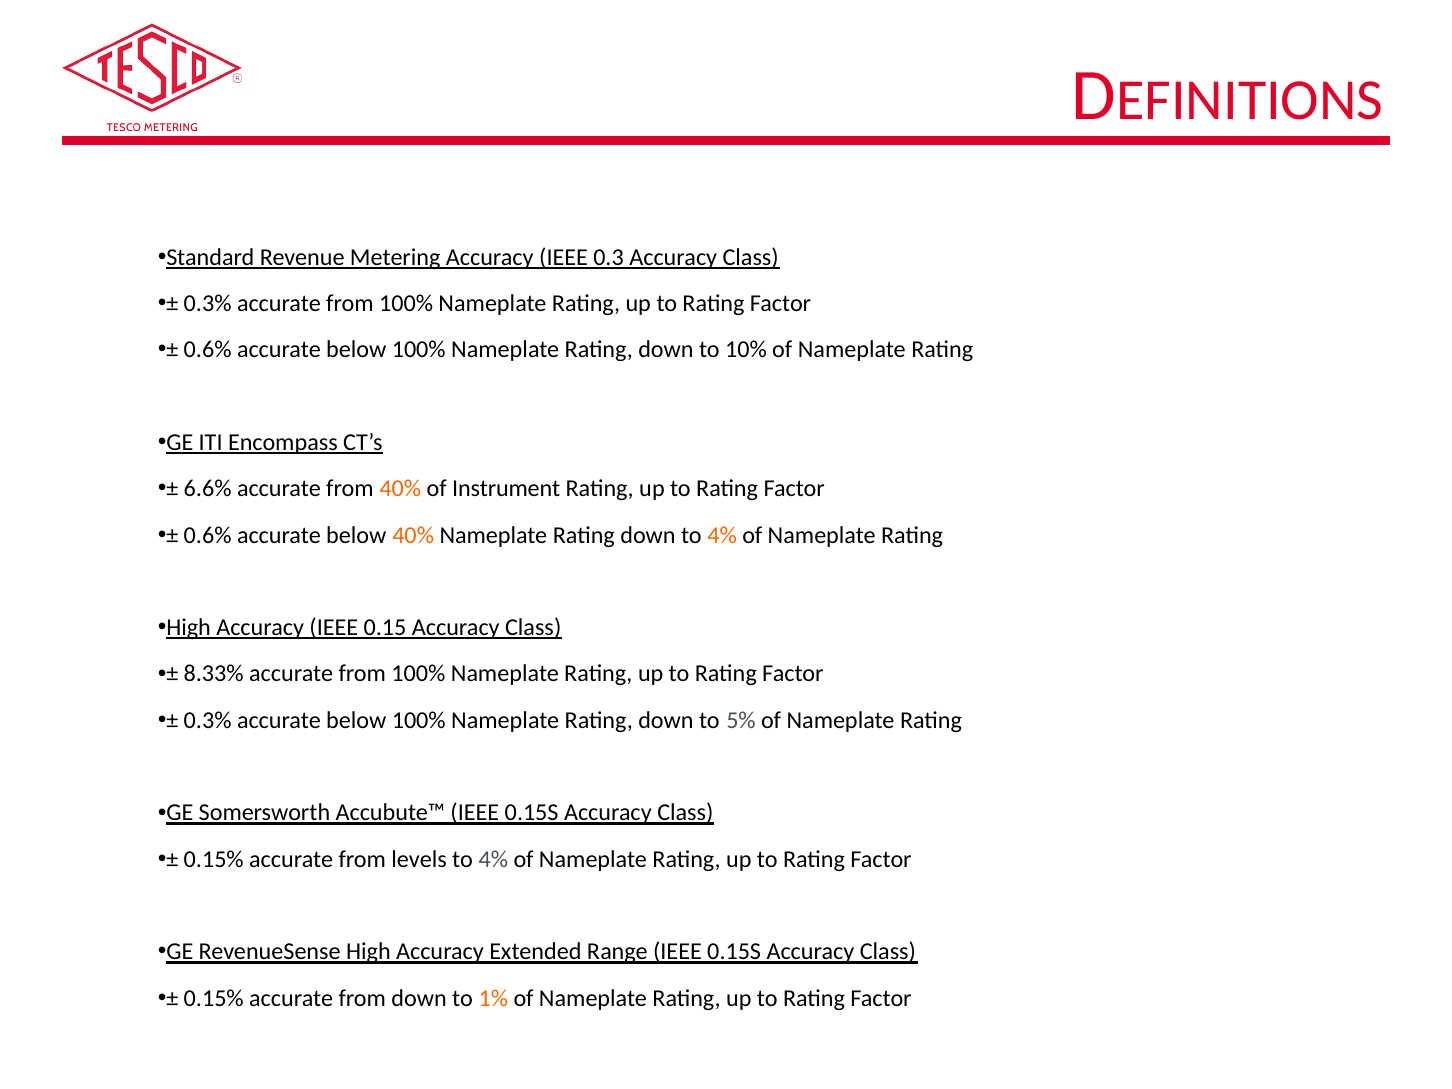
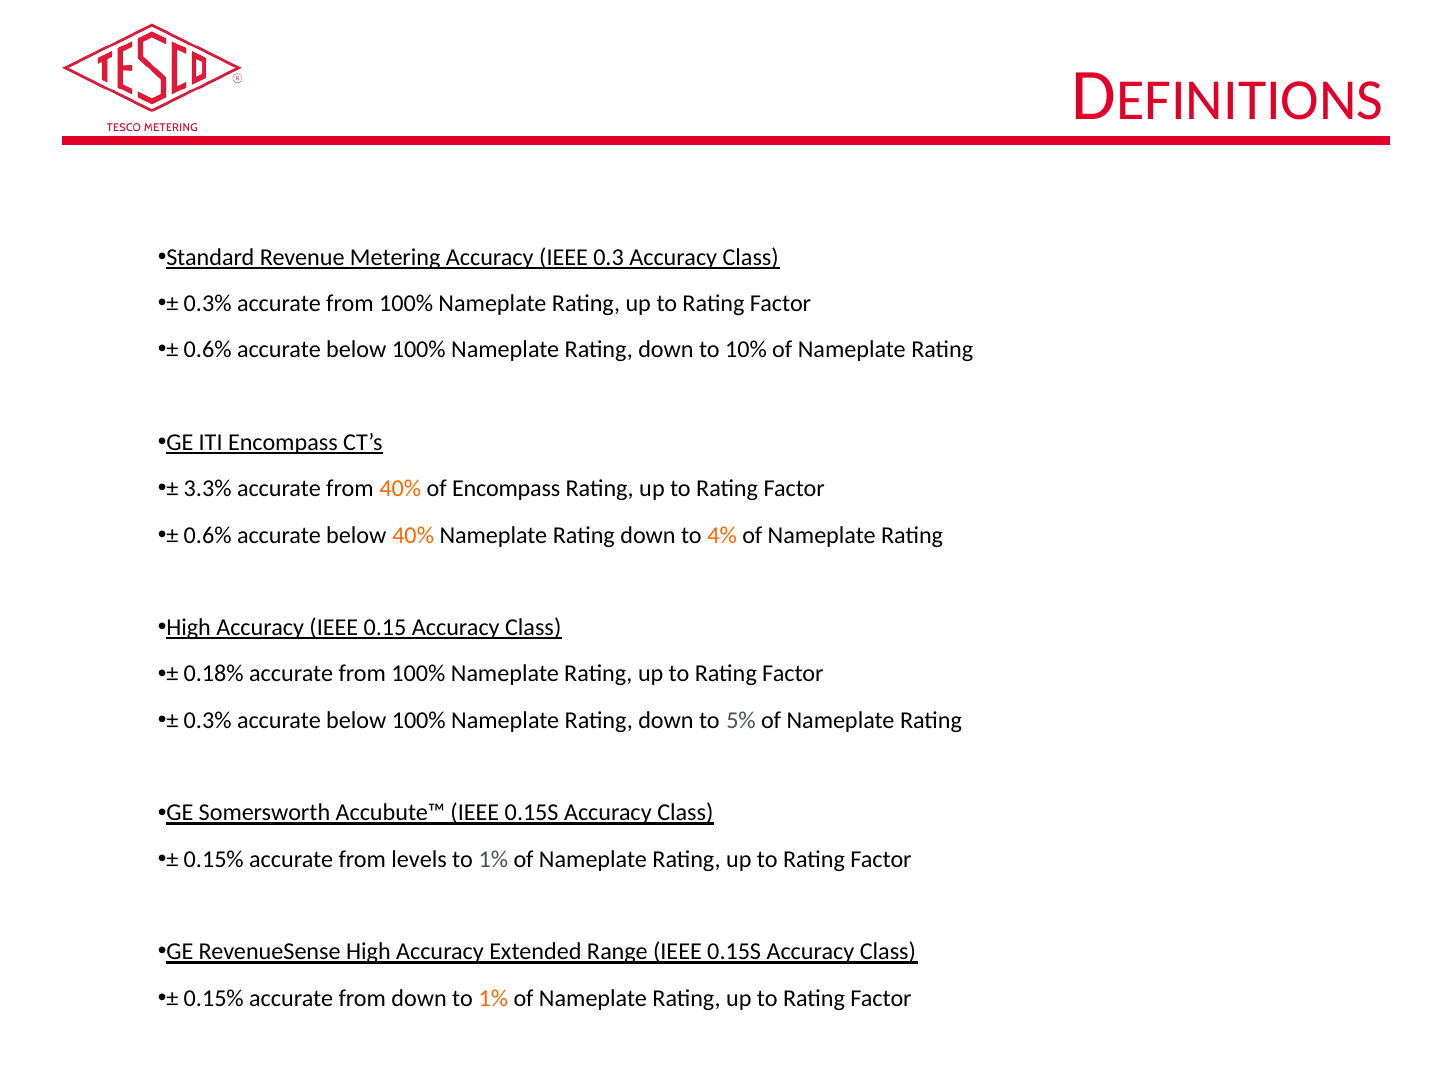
6.6%: 6.6% -> 3.3% (208, 489)
of Instrument: Instrument -> Encompass (506, 489)
8.33%: 8.33% -> 0.18% (214, 674)
4%: 4% -> 1% (493, 859)
